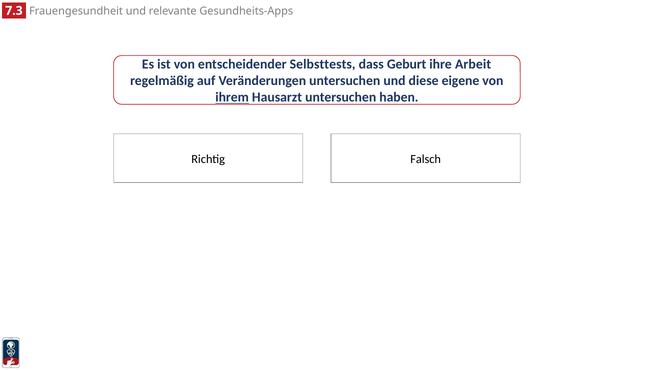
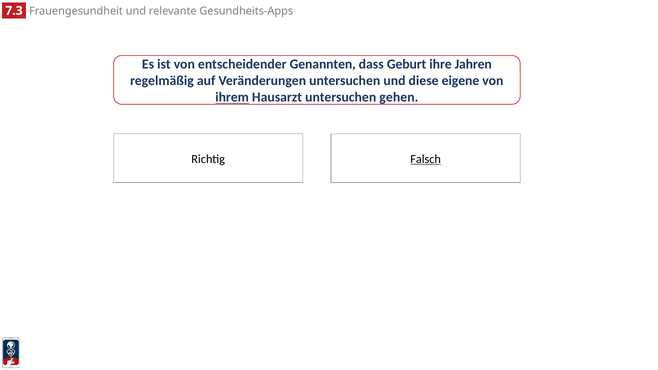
Selbsttests: Selbsttests -> Genannten (323, 64)
Arbeit: Arbeit -> Jahren (473, 64)
haben: haben -> gehen (399, 97)
Falsch underline: none -> present (426, 159)
